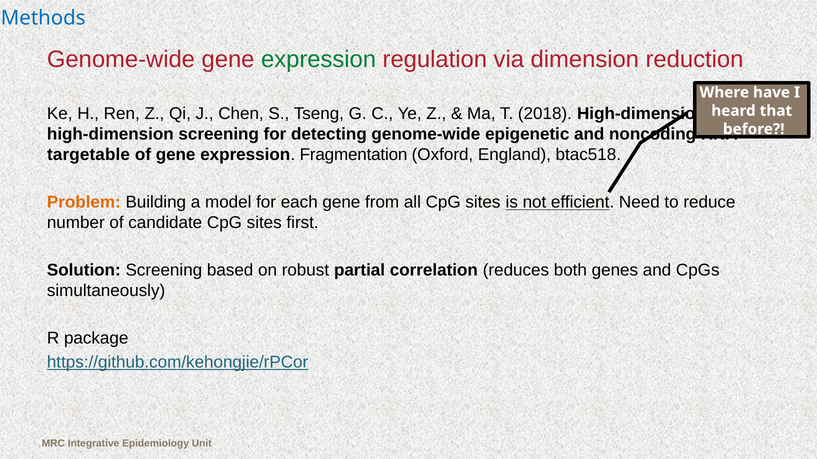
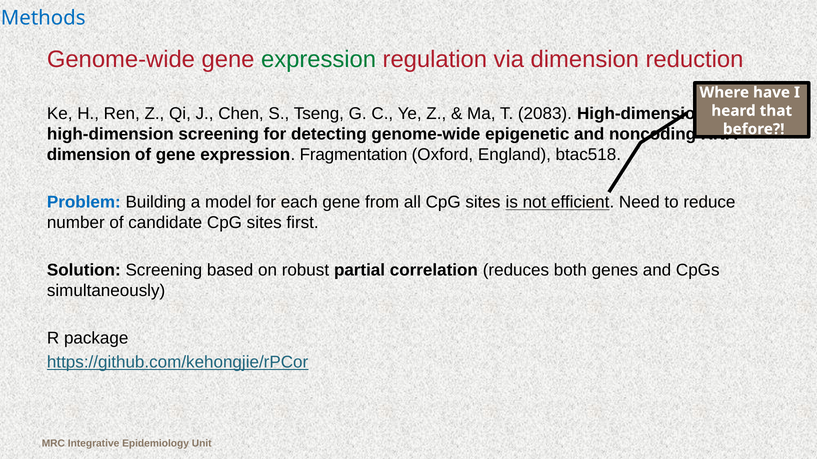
2018: 2018 -> 2083 (545, 114)
targetable: targetable -> dimension (89, 155)
Problem colour: orange -> blue (84, 202)
